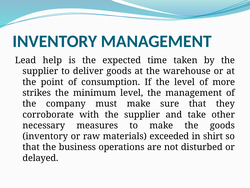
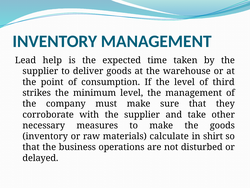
more: more -> third (224, 82)
exceeded: exceeded -> calculate (169, 136)
